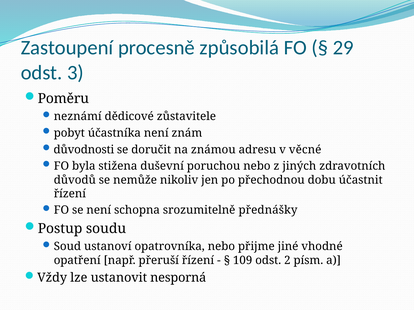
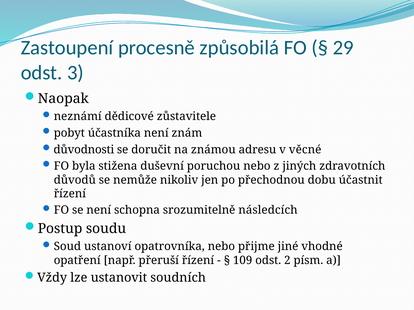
Poměru: Poměru -> Naopak (63, 99)
přednášky: přednášky -> následcích (268, 211)
nesporná: nesporná -> soudních (178, 278)
